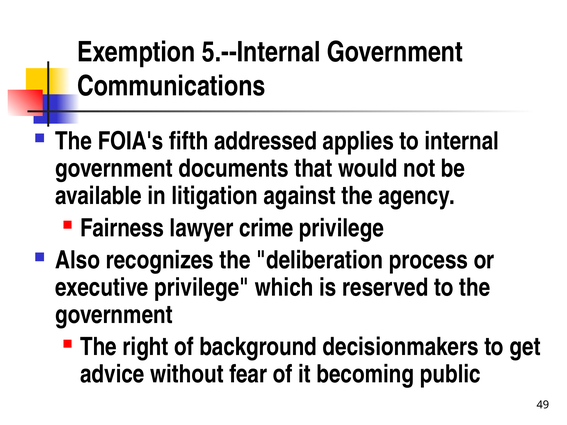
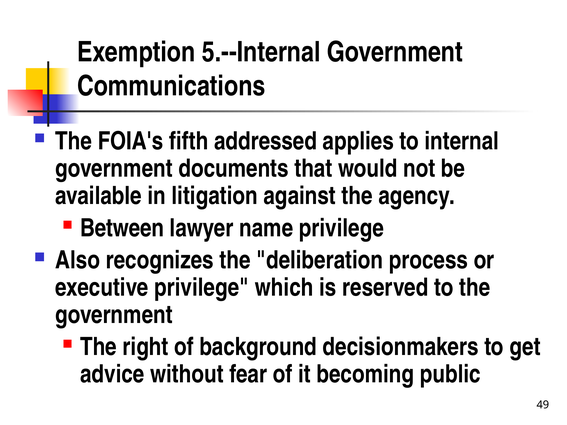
Fairness: Fairness -> Between (122, 228)
crime: crime -> name (266, 228)
